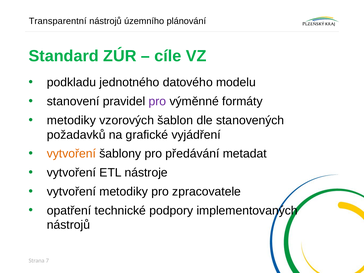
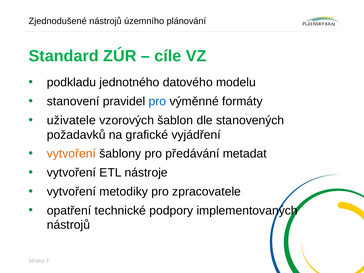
Transparentní: Transparentní -> Zjednodušené (58, 21)
pro colour: purple -> blue (157, 101)
metodiky: metodiky -> uživatele (71, 120)
